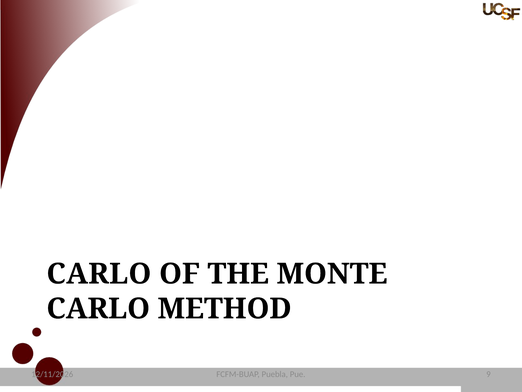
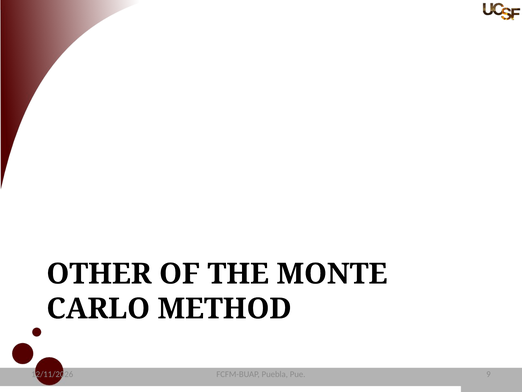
CARLO: CARLO -> OTHER (99, 274)
